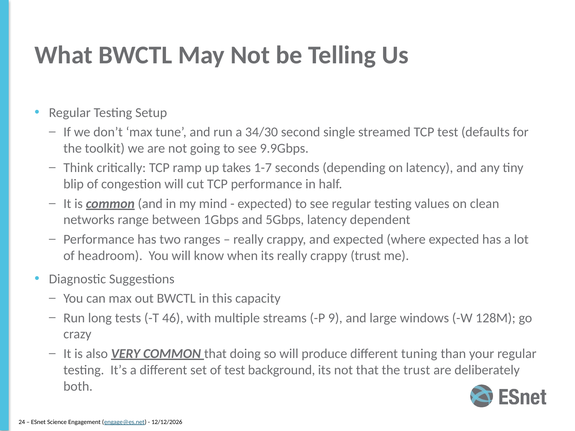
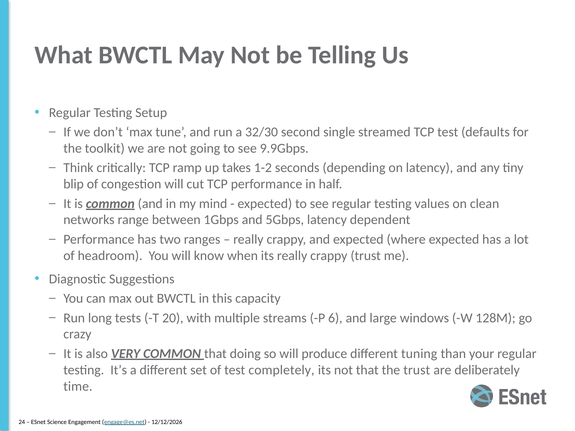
34/30: 34/30 -> 32/30 (262, 132)
1-7: 1-7 -> 1-2 (263, 168)
46: 46 -> 20 (173, 318)
9: 9 -> 6 (335, 318)
background: background -> completely (281, 370)
both: both -> time (78, 386)
